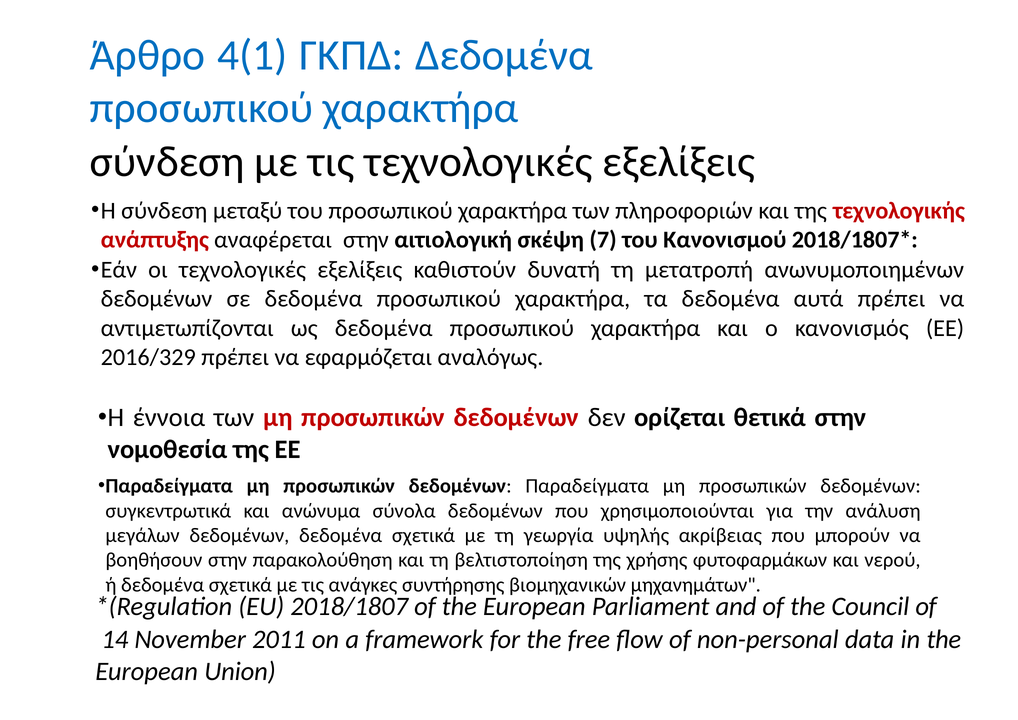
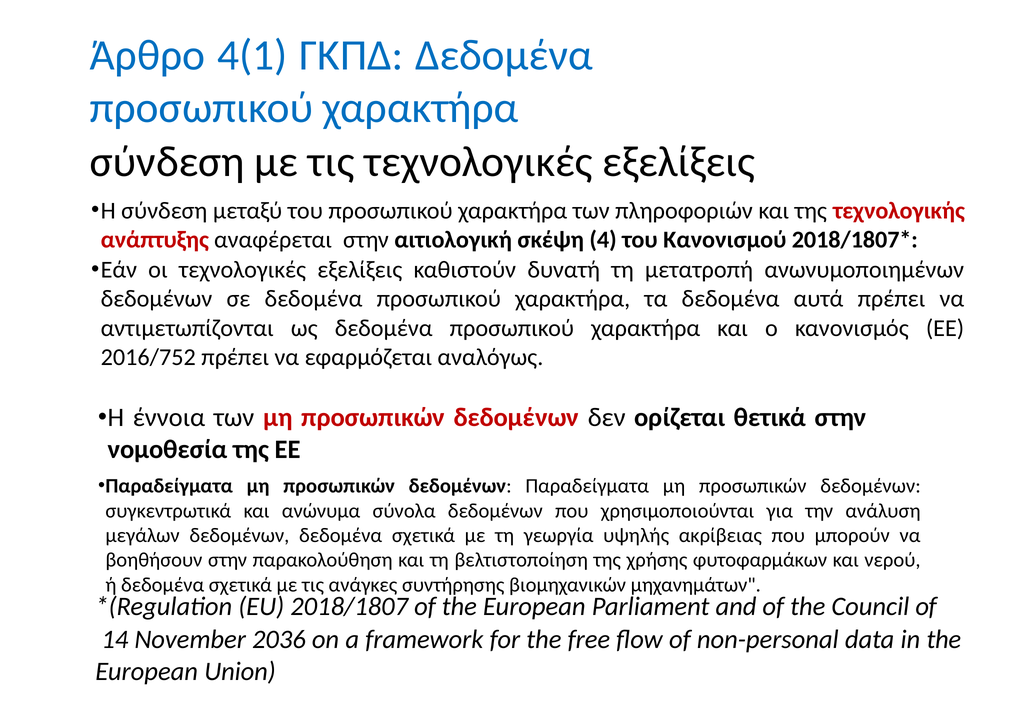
7: 7 -> 4 (603, 239)
2016/329: 2016/329 -> 2016/752 (148, 357)
2011: 2011 -> 2036 (279, 639)
